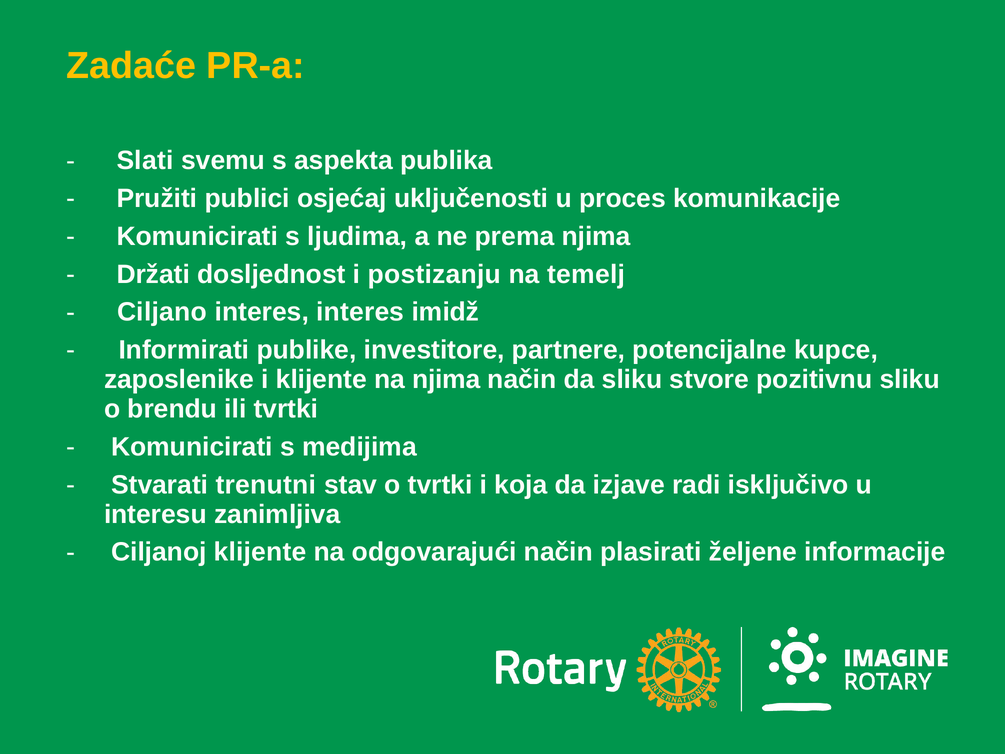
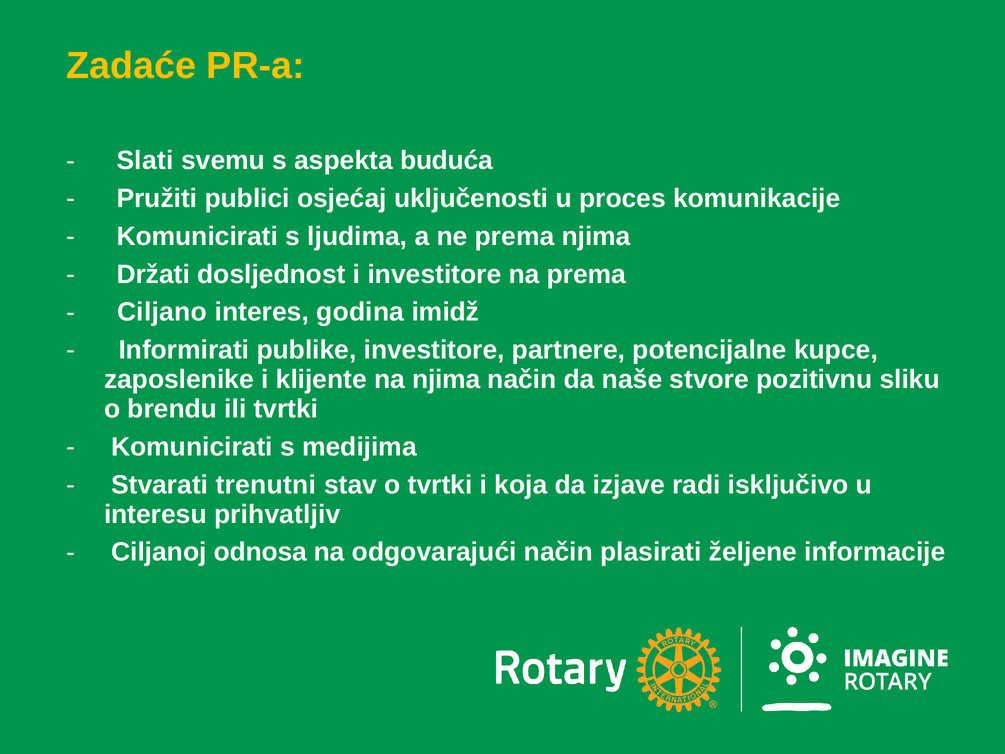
publika: publika -> buduća (447, 161)
i postizanju: postizanju -> investitore (434, 274)
na temelj: temelj -> prema (586, 274)
interes interes: interes -> godina (360, 312)
da sliku: sliku -> naše (632, 379)
zanimljiva: zanimljiva -> prihvatljiv (277, 514)
Ciljanoj klijente: klijente -> odnosa (260, 552)
